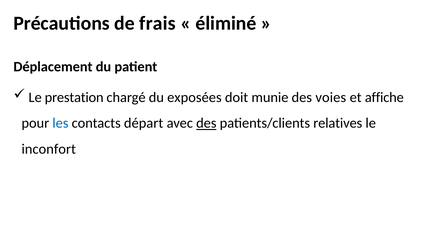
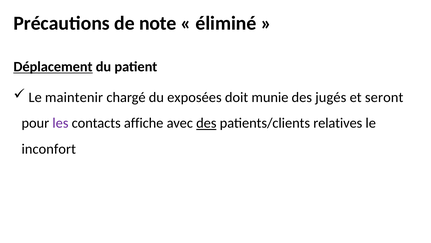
frais: frais -> note (158, 23)
Déplacement underline: none -> present (53, 67)
prestation: prestation -> maintenir (74, 97)
voies: voies -> jugés (331, 97)
affiche: affiche -> seront (384, 97)
les colour: blue -> purple (60, 123)
départ: départ -> affiche (144, 123)
